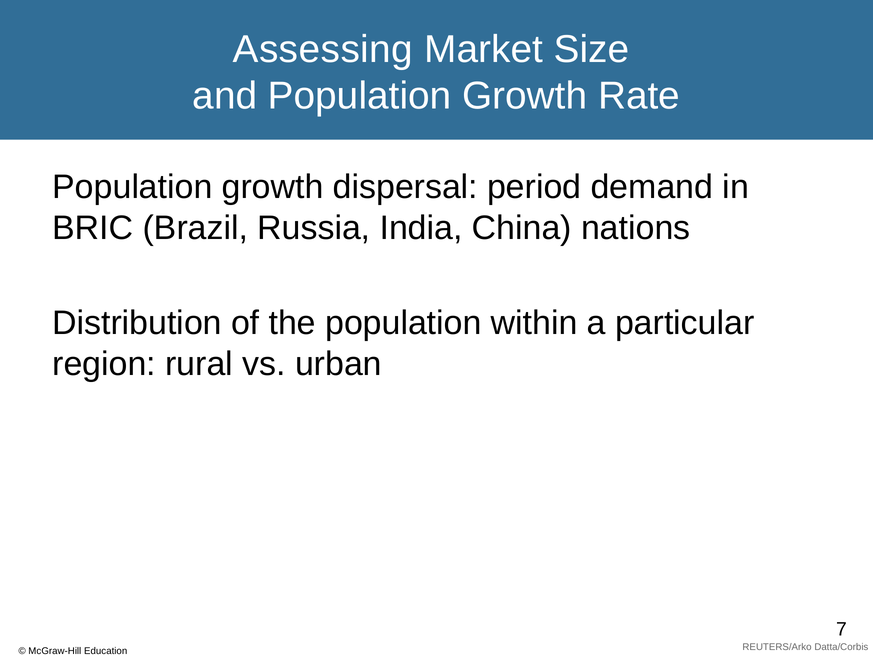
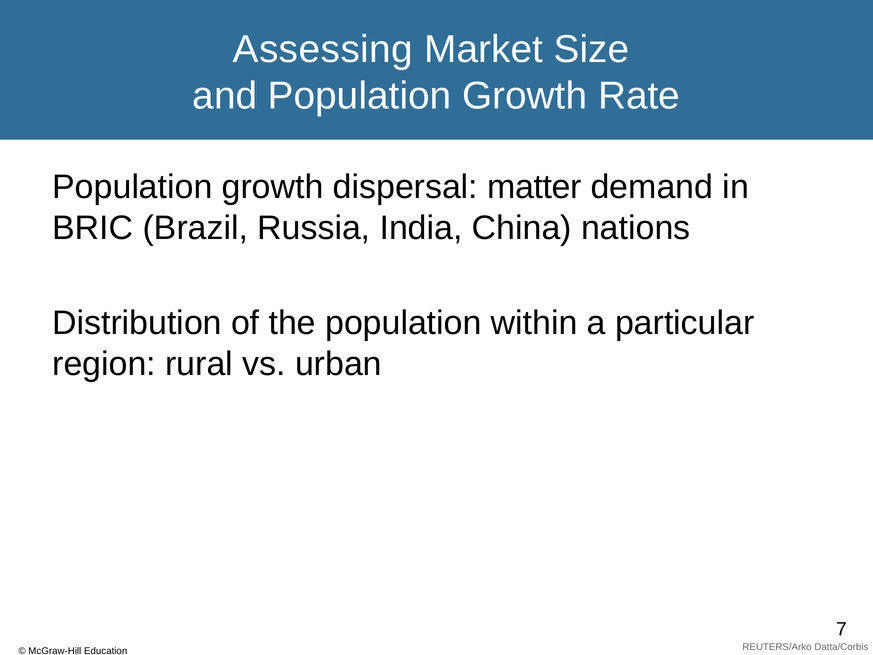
period: period -> matter (534, 187)
